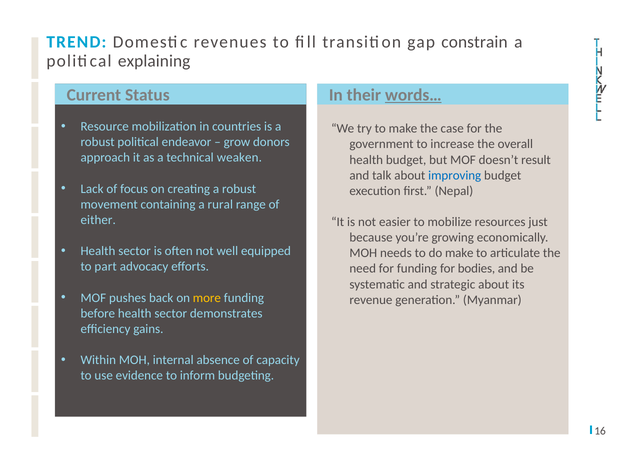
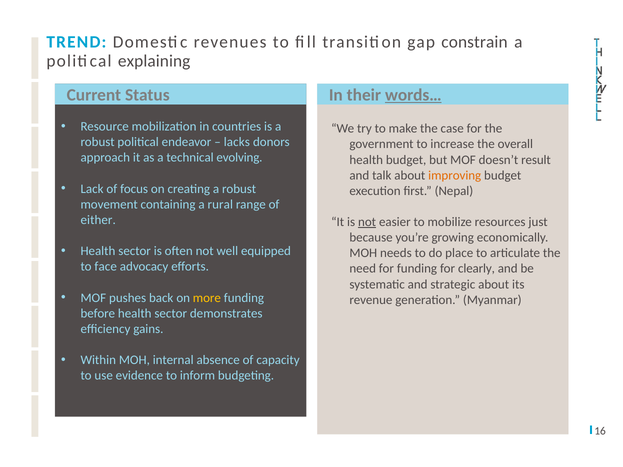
grow: grow -> lacks (237, 142)
weaken: weaken -> evolving (239, 158)
improving colour: blue -> orange (455, 175)
not underline: none -> present (367, 222)
do make: make -> place (459, 253)
part: part -> face (106, 267)
bodies: bodies -> clearly (477, 269)
